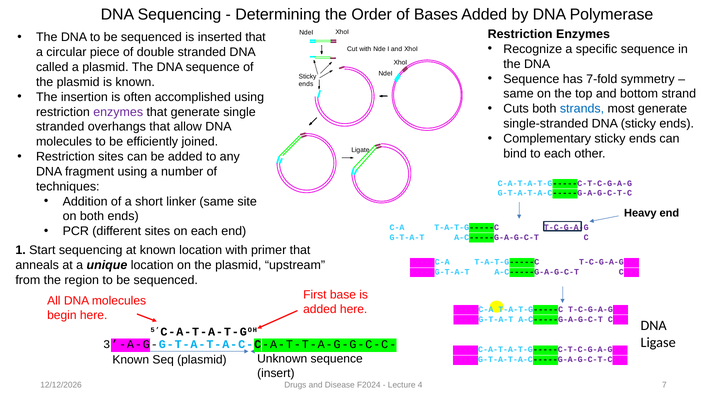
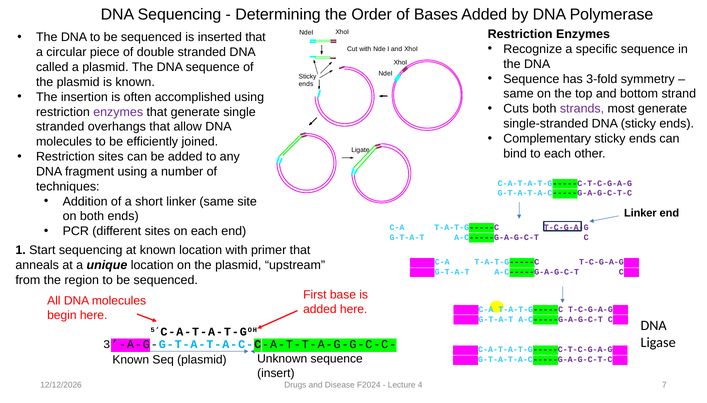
7-fold: 7-fold -> 3-fold (602, 79)
strands colour: blue -> purple (582, 109)
Heavy: Heavy -> Linker (640, 213)
